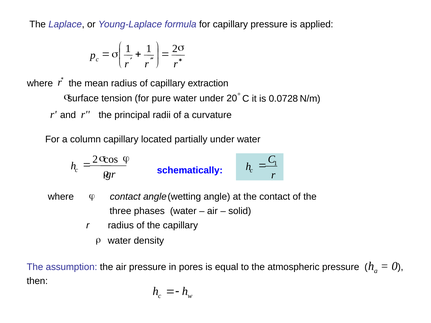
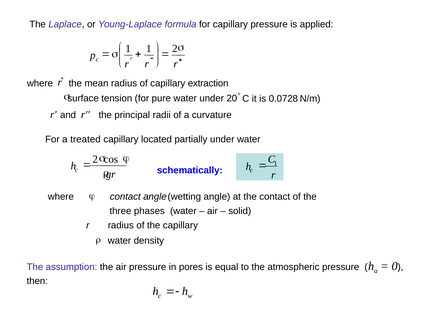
column: column -> treated (85, 140)
